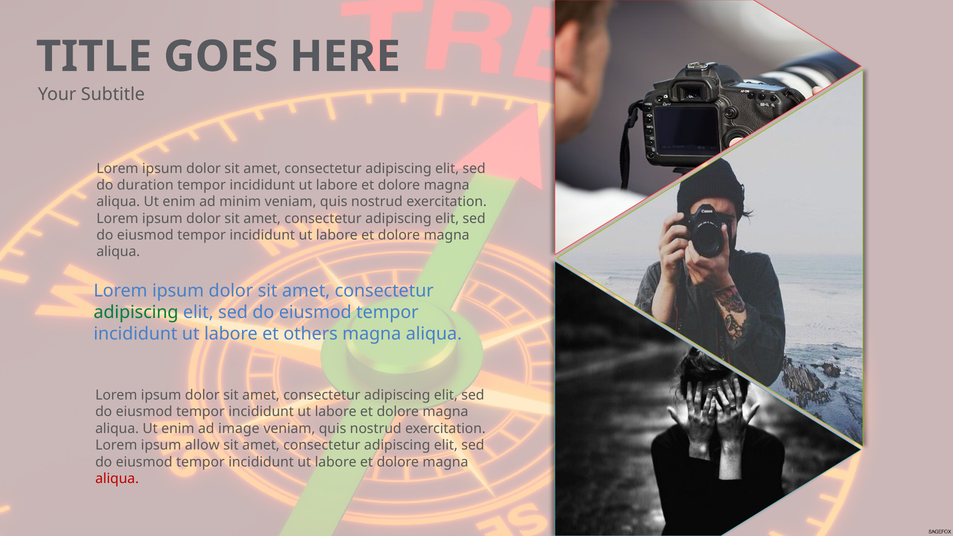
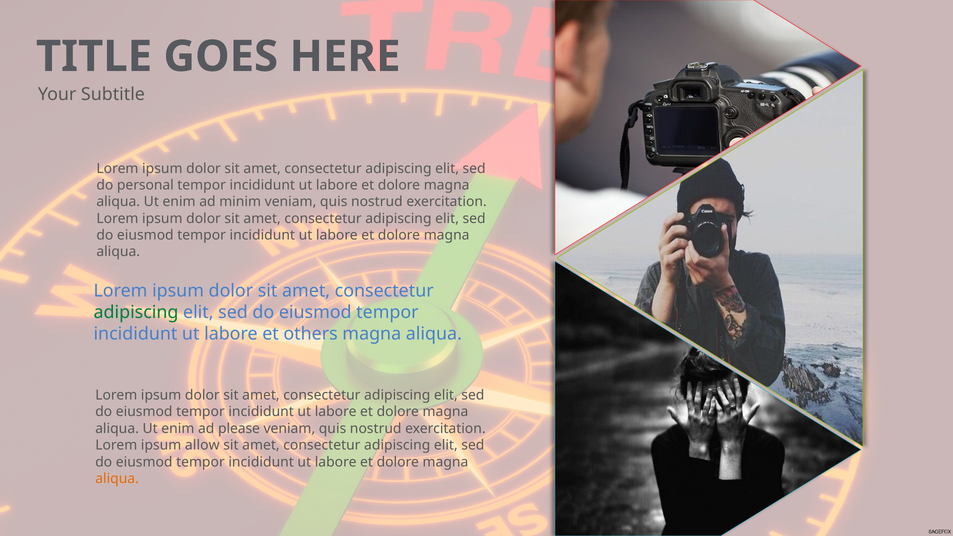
duration: duration -> personal (145, 185)
image: image -> please (239, 429)
aliqua colour: red -> orange (117, 479)
